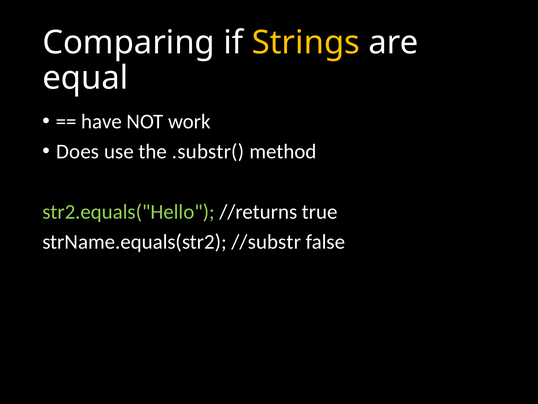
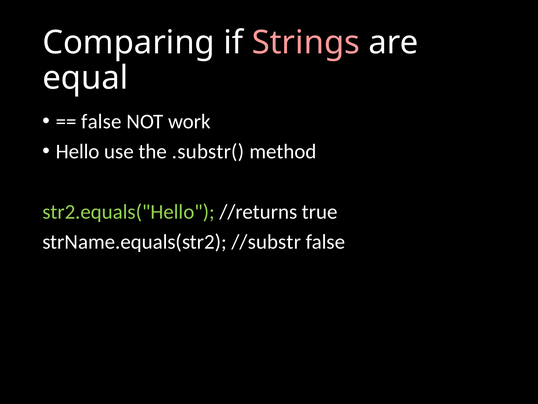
Strings colour: yellow -> pink (306, 43)
have: have -> false (101, 121)
Does: Does -> Hello (78, 151)
